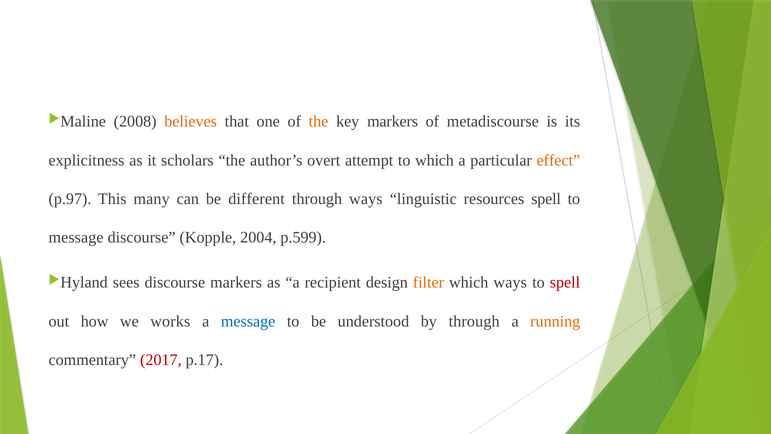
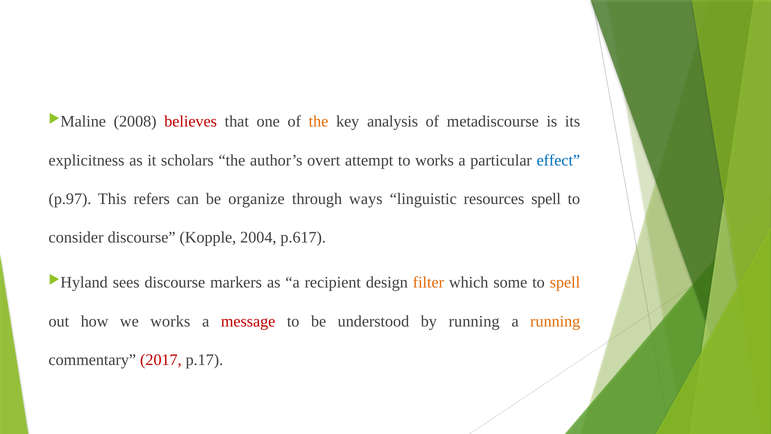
believes colour: orange -> red (191, 122)
key markers: markers -> analysis (393, 122)
to which: which -> works (435, 160)
effect colour: orange -> blue (558, 160)
many: many -> refers (152, 199)
different: different -> organize (257, 199)
message: message -> consider (76, 237)
p.599: p.599 -> p.617 (303, 237)
which ways: ways -> some (510, 282)
spell colour: red -> orange (565, 282)
message colour: blue -> red (248, 321)
by through: through -> running (474, 321)
